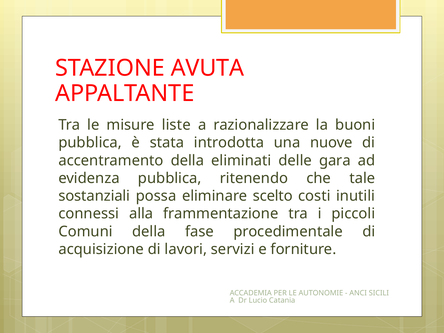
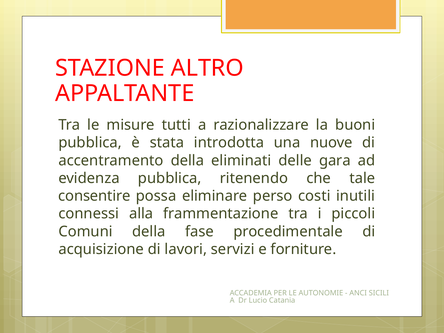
AVUTA: AVUTA -> ALTRO (207, 68)
liste: liste -> tutti (176, 125)
sostanziali: sostanziali -> consentire (94, 196)
scelto: scelto -> perso (273, 196)
